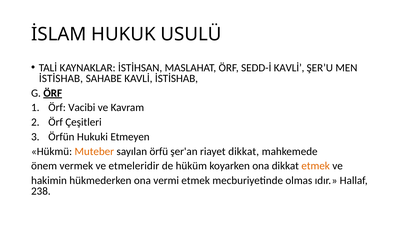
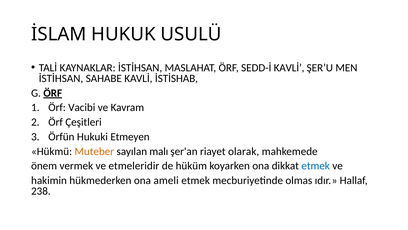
İSTİSHAB: İSTİSHAB -> İSTİHSAN (61, 78)
örfü: örfü -> malı (159, 151)
riayet dikkat: dikkat -> olarak (244, 151)
etmek colour: orange -> blue (316, 166)
vermi: vermi -> ameli (166, 180)
